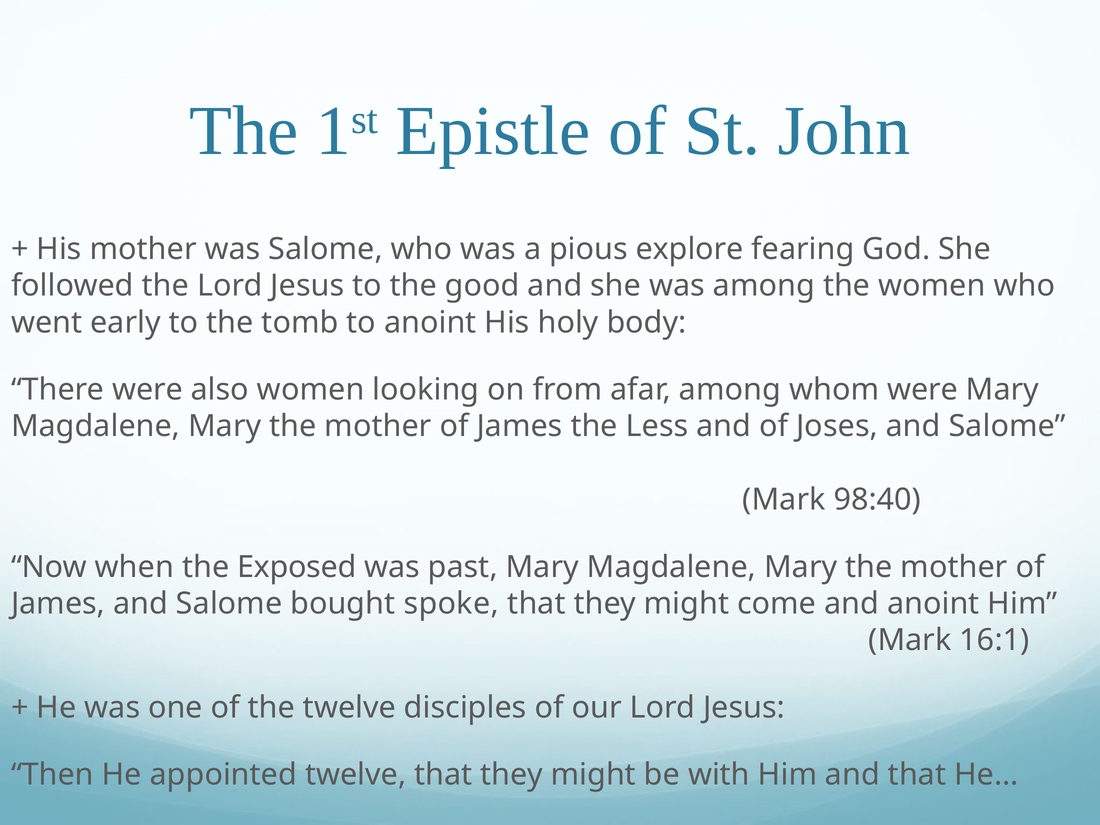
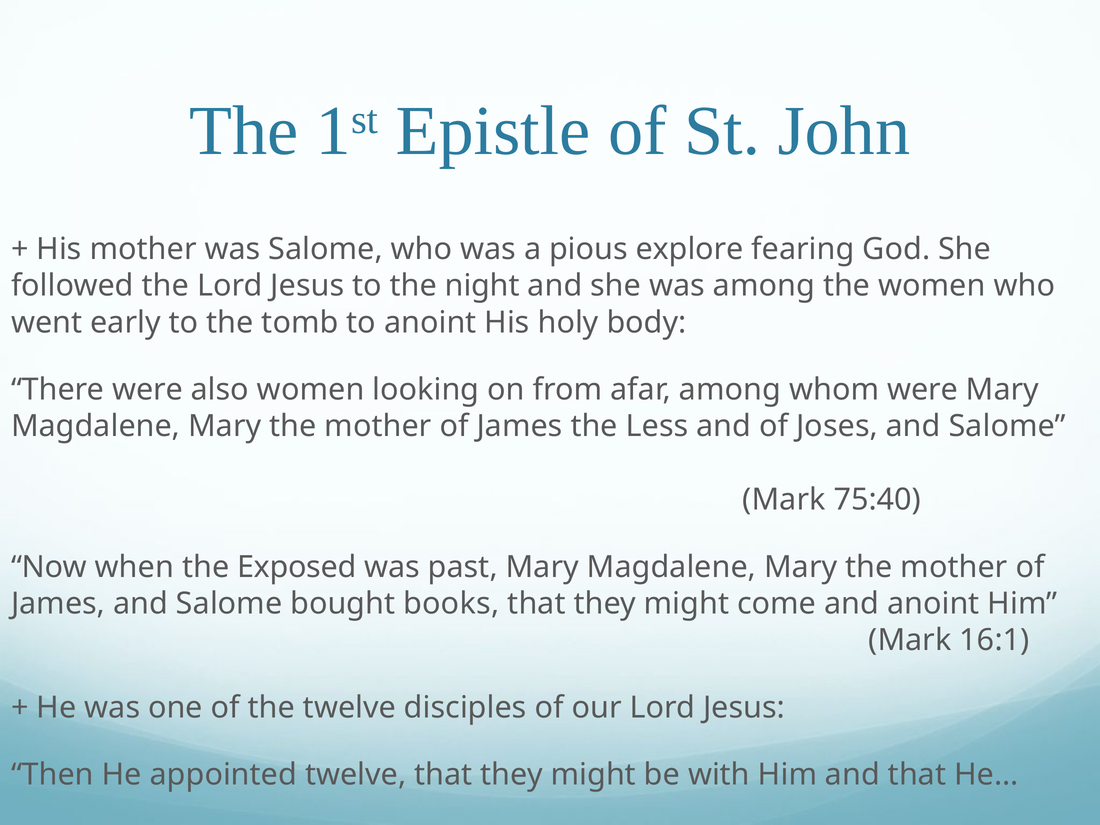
good: good -> night (482, 286)
98:40: 98:40 -> 75:40 (877, 500)
spoke: spoke -> books (451, 604)
